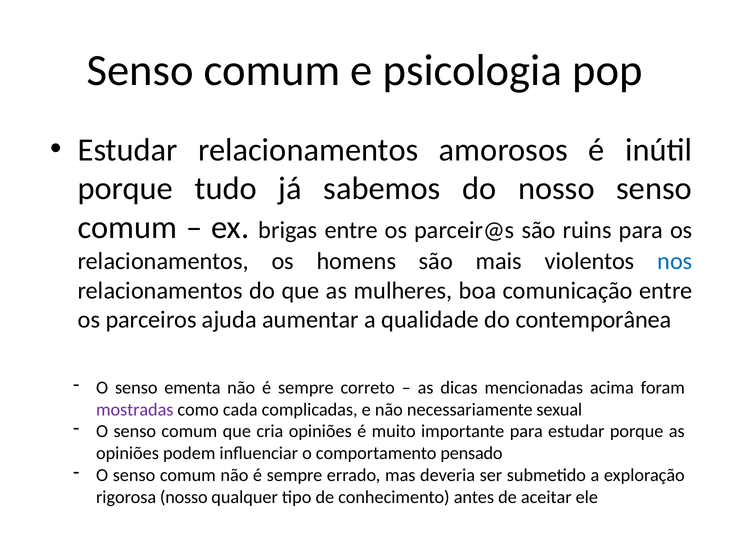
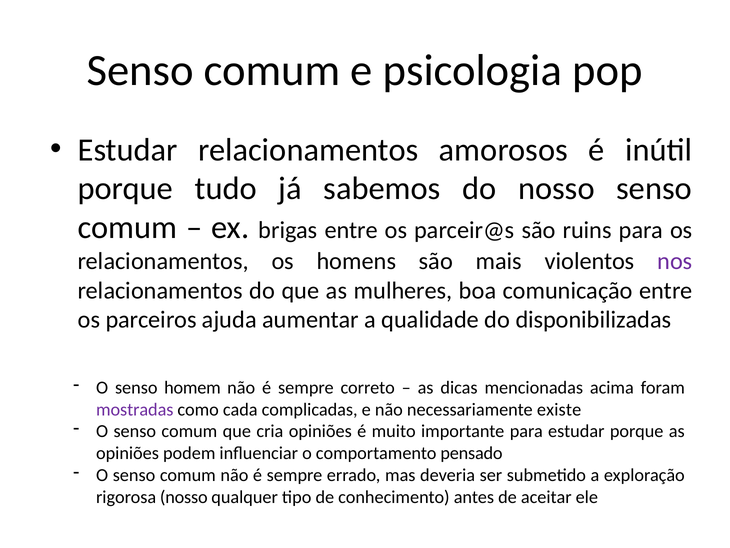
nos colour: blue -> purple (675, 261)
contemporânea: contemporânea -> disponibilizadas (593, 319)
ementa: ementa -> homem (192, 387)
sexual: sexual -> existe (559, 409)
